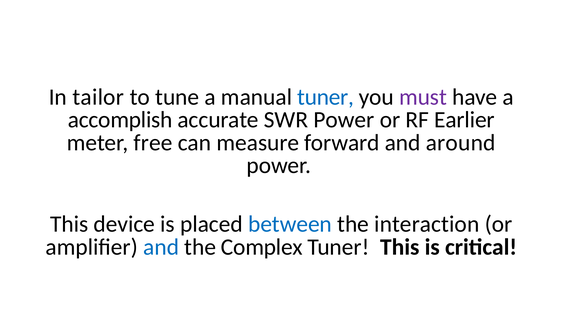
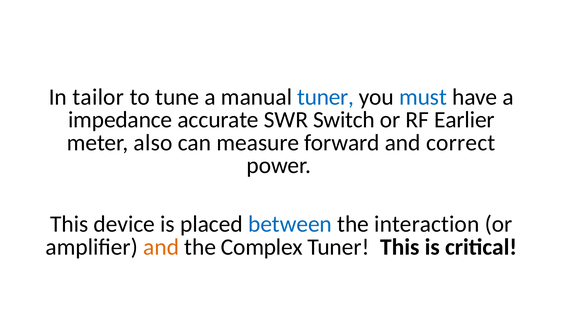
must colour: purple -> blue (423, 97)
accomplish: accomplish -> impedance (120, 120)
SWR Power: Power -> Switch (344, 120)
free: free -> also (153, 142)
around: around -> correct (461, 142)
and colour: blue -> orange (161, 247)
